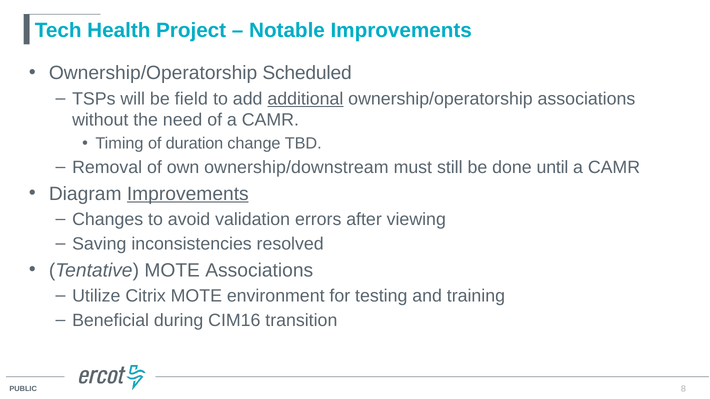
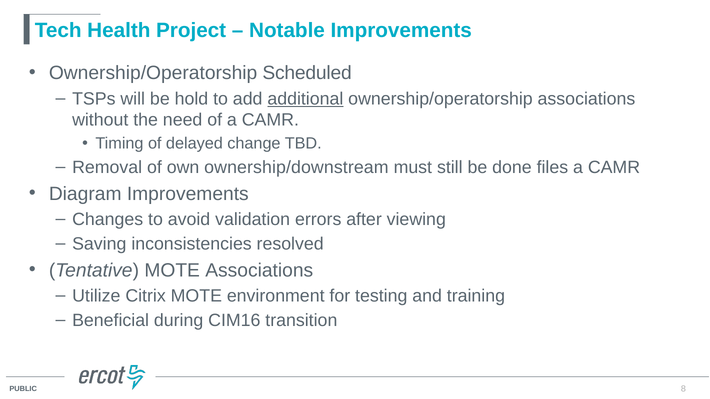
field: field -> hold (191, 99)
duration: duration -> delayed (194, 144)
until: until -> files (552, 168)
Improvements underline: present -> none (188, 194)
